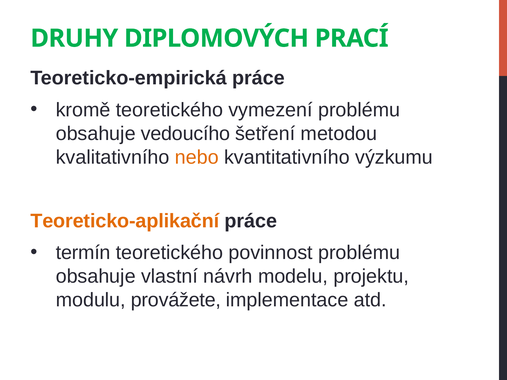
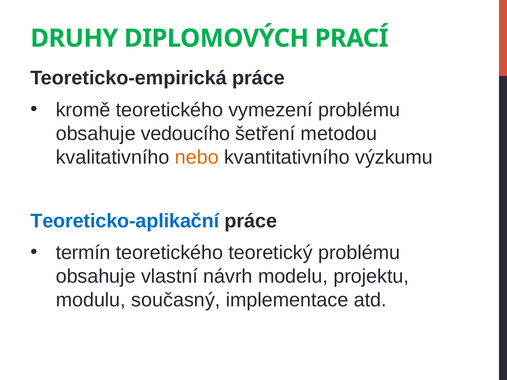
Teoreticko-aplikační colour: orange -> blue (125, 221)
povinnost: povinnost -> teoretický (271, 253)
provážete: provážete -> současný (176, 300)
